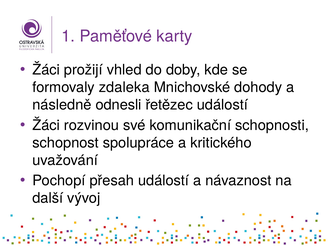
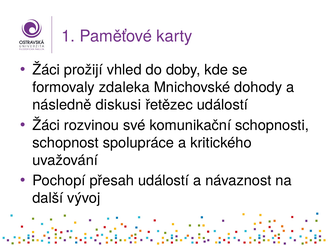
odnesli: odnesli -> diskusi (118, 105)
